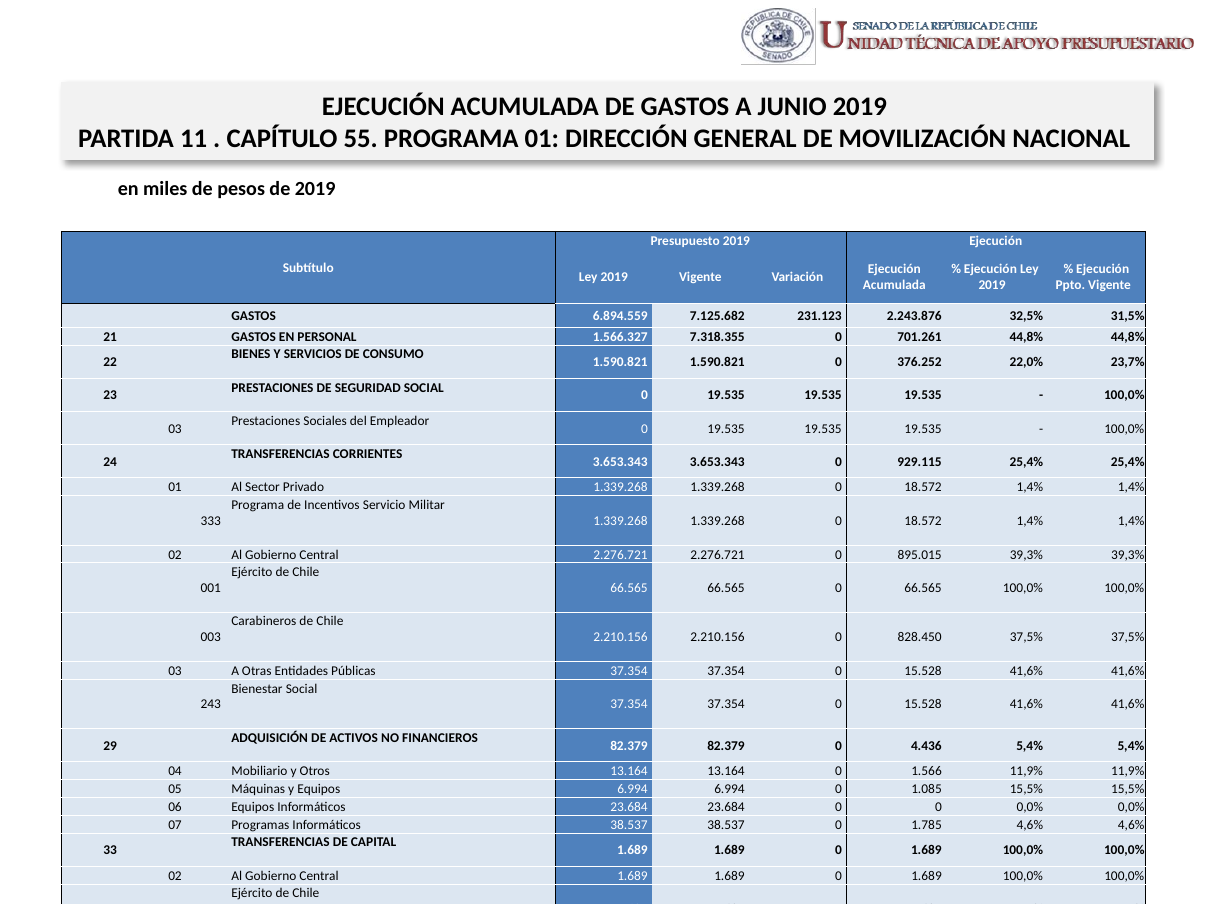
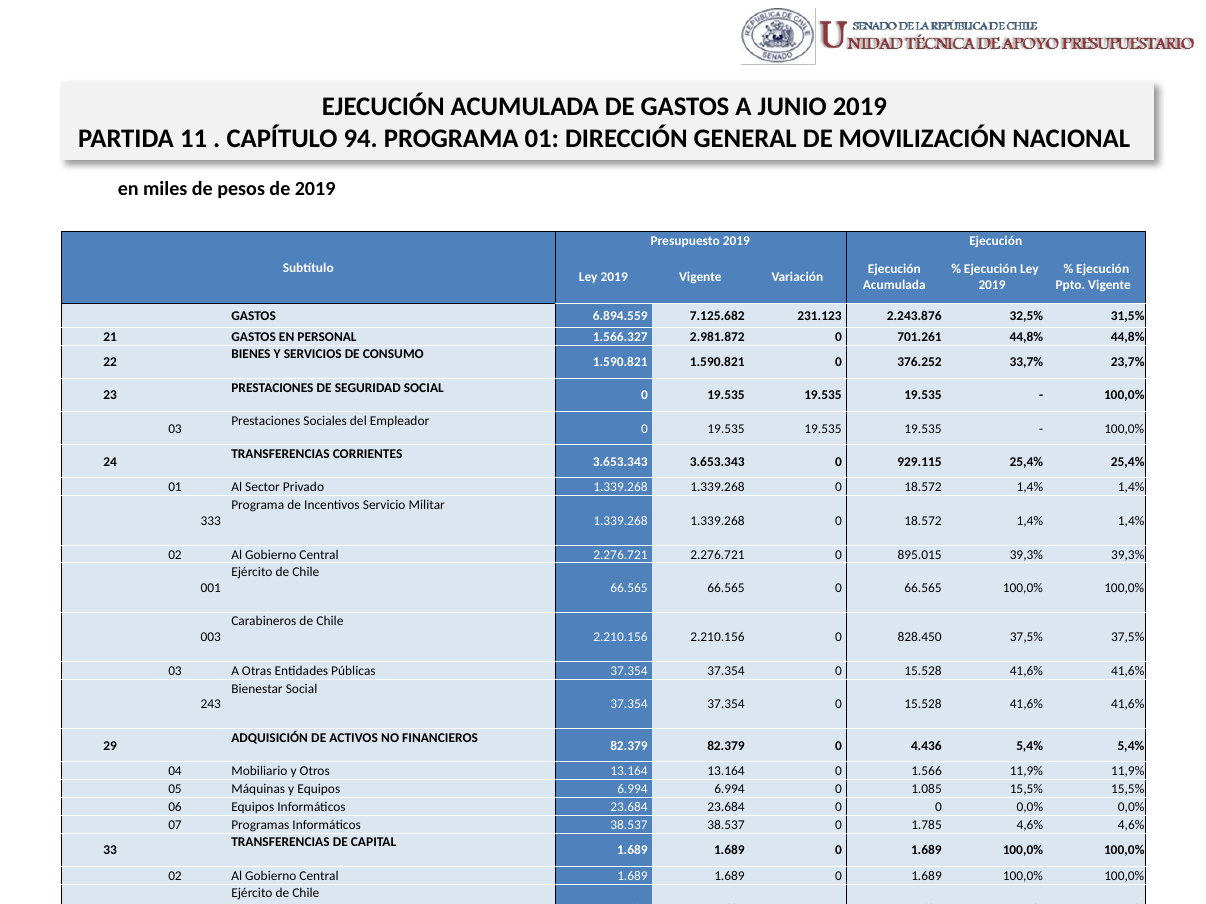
55: 55 -> 94 (361, 139)
7.318.355: 7.318.355 -> 2.981.872 (717, 337)
22,0%: 22,0% -> 33,7% (1026, 363)
